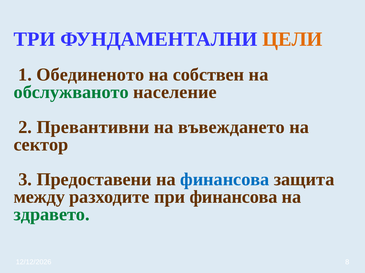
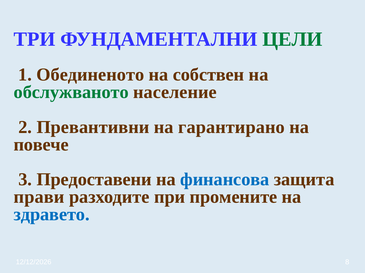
ЦЕЛИ colour: orange -> green (292, 39)
въвеждането: въвеждането -> гарантирано (231, 127)
сектор: сектор -> повече (41, 145)
между: между -> прави (39, 198)
при финансова: финансова -> промените (233, 198)
здравето colour: green -> blue (52, 215)
